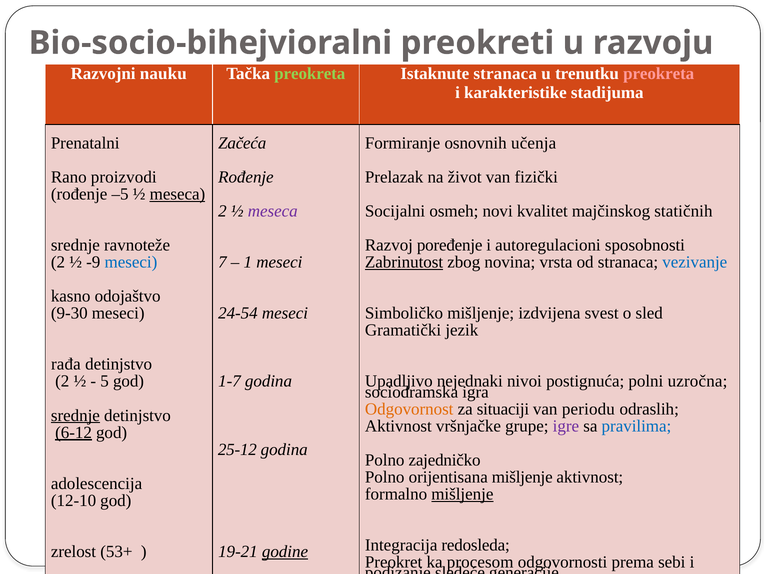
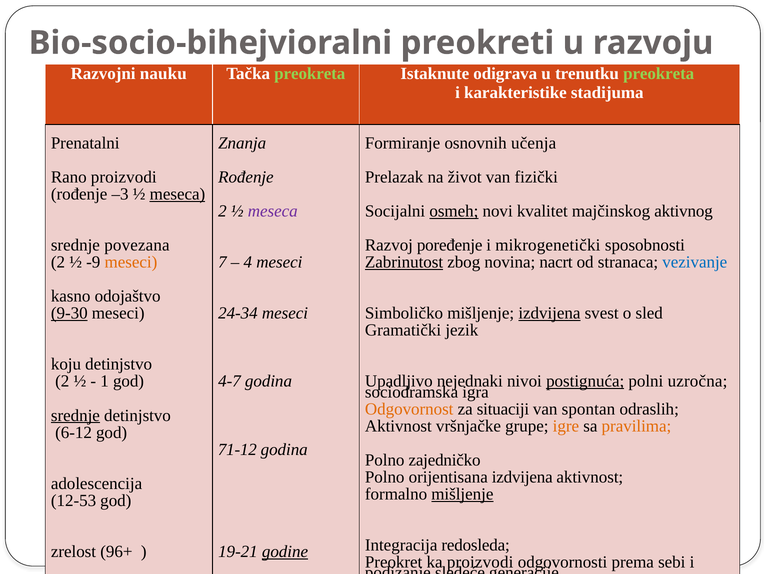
Istaknute stranaca: stranaca -> odigrava (505, 74)
preokreta colour: pink -> light green (659, 74)
Začeća: Začeća -> Znanja (242, 143)
–5: –5 -> –3 (120, 194)
osmeh underline: none -> present (454, 211)
statičnih: statičnih -> aktivnog (684, 211)
ravnoteže: ravnoteže -> povezana (137, 245)
autoregulacioni: autoregulacioni -> mikrogenetički (548, 245)
meseci colour: blue -> orange (131, 262)
1: 1 -> 4 (248, 262)
vrsta: vrsta -> nacrt (556, 262)
9-30 underline: none -> present (69, 314)
24-54: 24-54 -> 24-34 (238, 314)
izdvijena underline: none -> present (549, 314)
rađa: rađa -> koju (66, 365)
5: 5 -> 1 (105, 382)
1-7: 1-7 -> 4-7 (229, 382)
postignuća underline: none -> present (585, 382)
periodu: periodu -> spontan (588, 409)
igre colour: purple -> orange (566, 426)
pravilima colour: blue -> orange (636, 426)
6-12 underline: present -> none (74, 433)
25-12: 25-12 -> 71-12 (237, 450)
orijentisana mišljenje: mišljenje -> izdvijena (522, 478)
12-10: 12-10 -> 12-53 (74, 501)
53+: 53+ -> 96+ (116, 552)
ka procesom: procesom -> proizvodi (480, 563)
